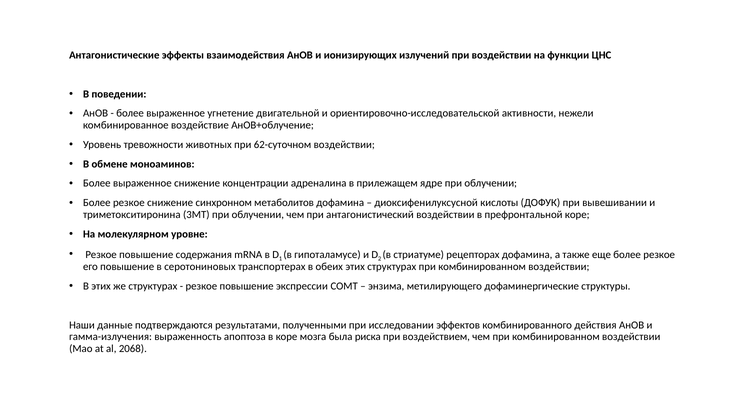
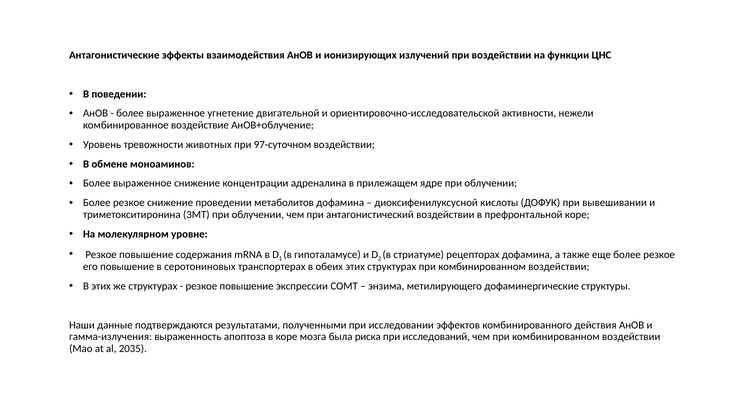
62-суточном: 62-суточном -> 97-суточном (283, 144)
синхронном: синхронном -> проведении (224, 203)
воздействием: воздействием -> исследований (436, 337)
2068: 2068 -> 2035 (133, 348)
